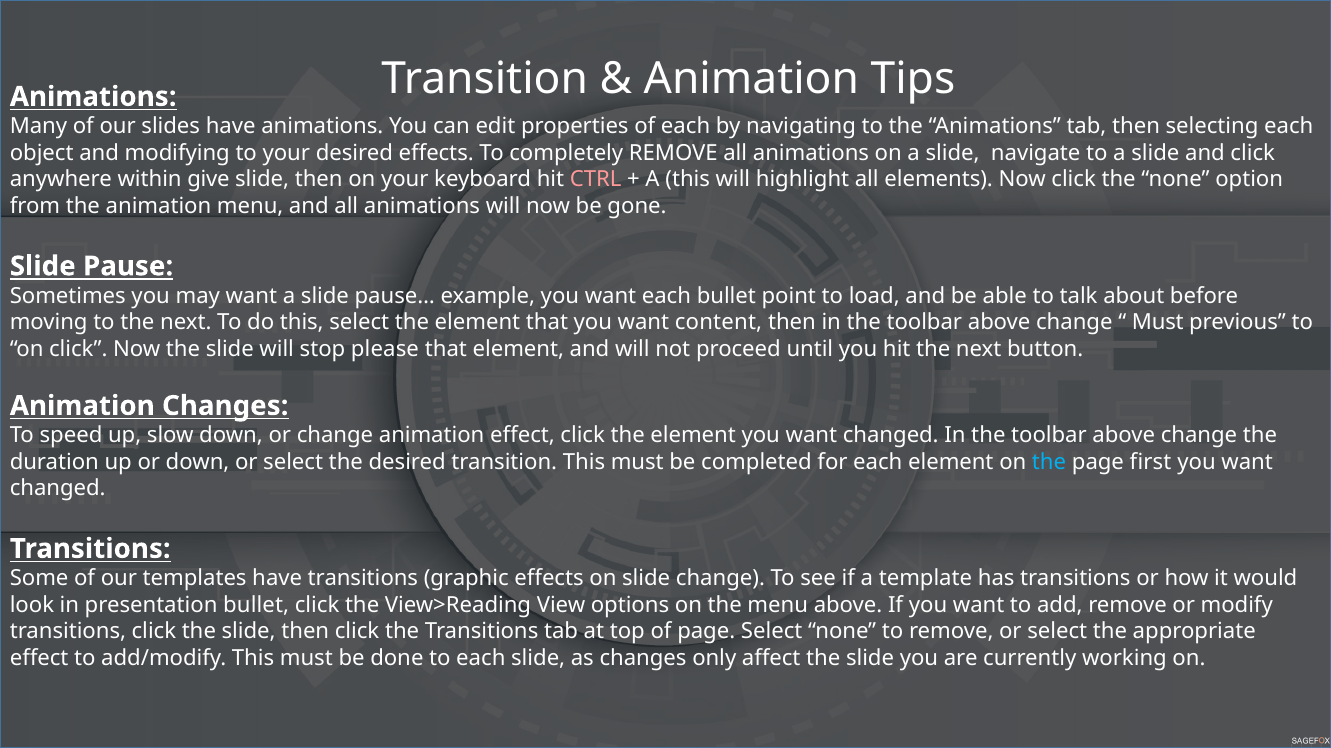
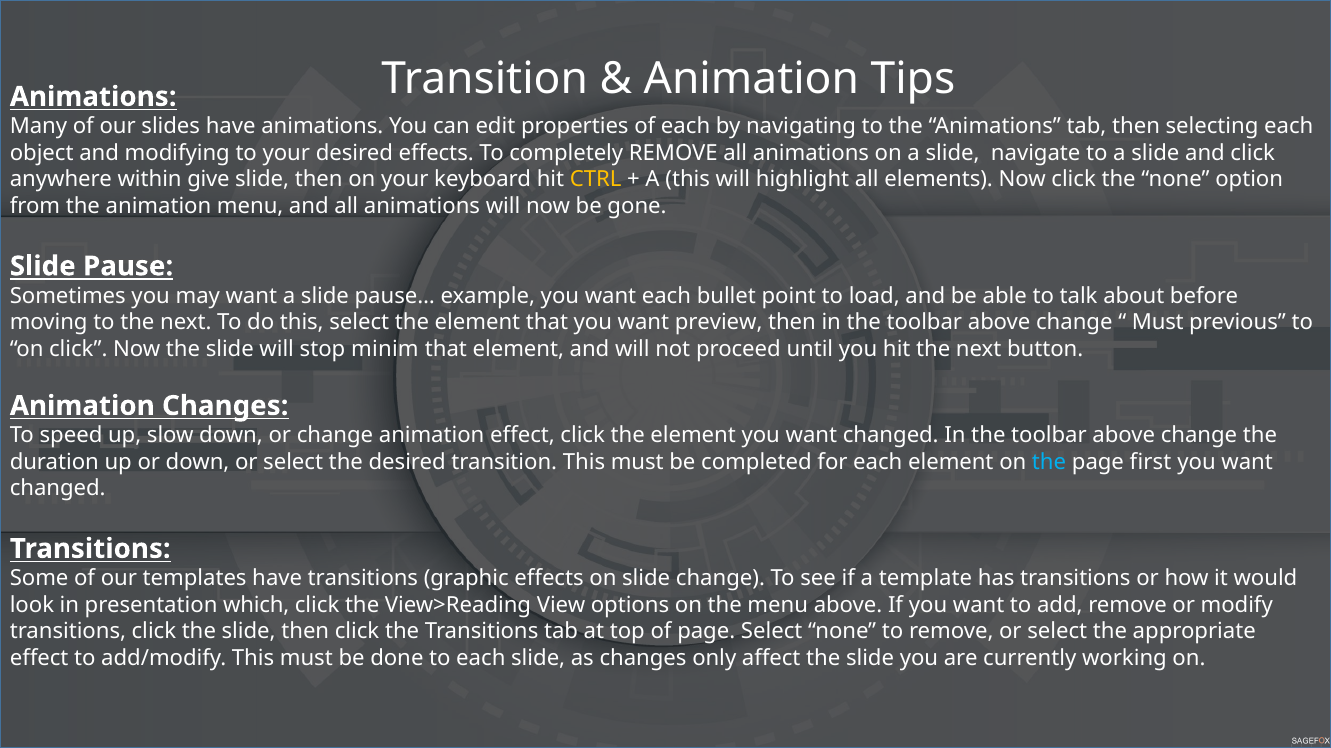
CTRL colour: pink -> yellow (596, 180)
content: content -> preview (719, 323)
please: please -> minim (385, 349)
presentation bullet: bullet -> which (256, 605)
